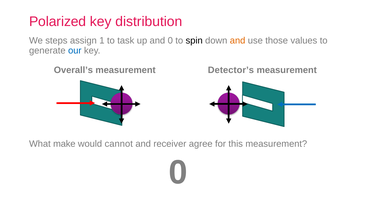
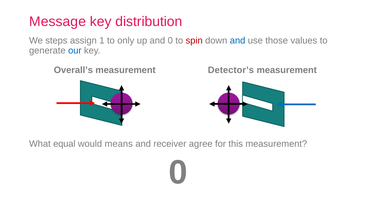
Polarized: Polarized -> Message (58, 22)
task: task -> only (126, 41)
spin colour: black -> red (194, 41)
and colour: orange -> blue (238, 41)
make: make -> equal (64, 144)
cannot: cannot -> means (119, 144)
